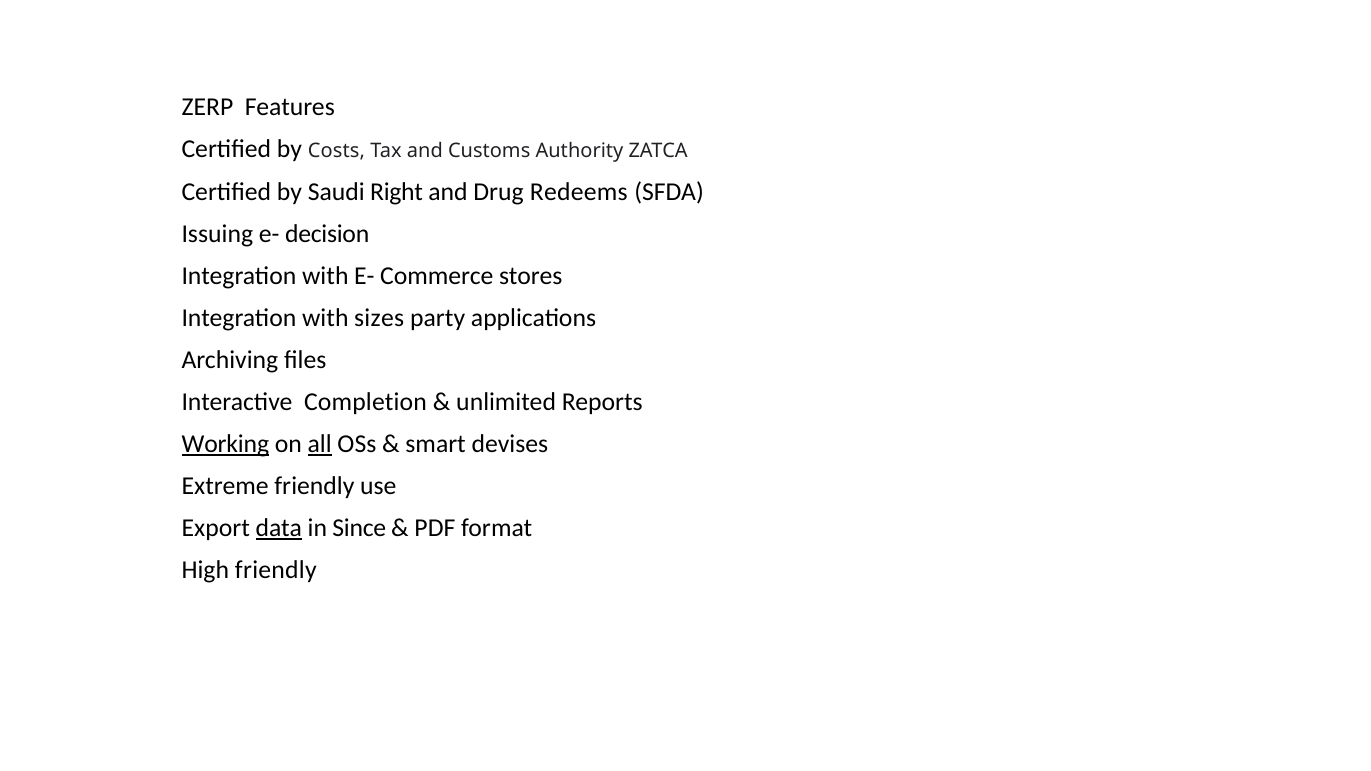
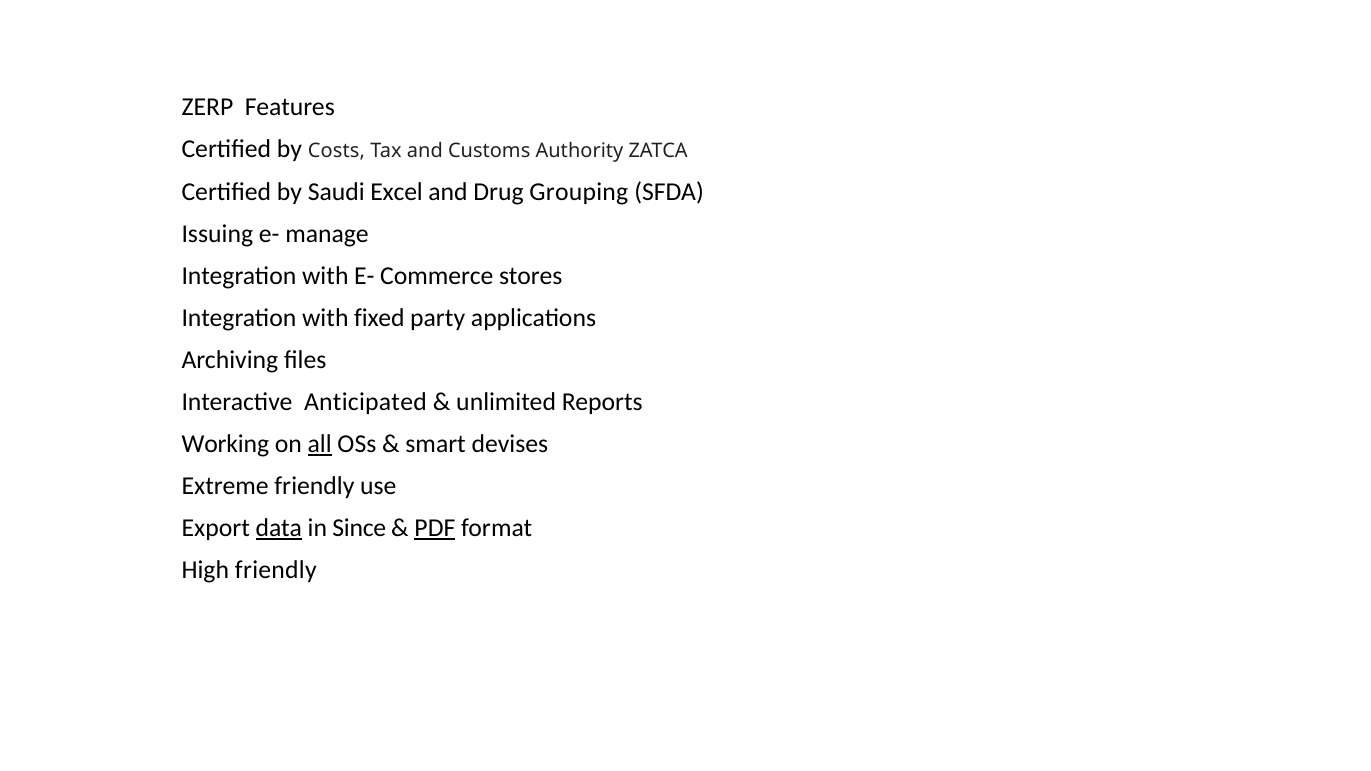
Right: Right -> Excel (397, 192)
Redeems: Redeems -> Grouping (579, 192)
decision: decision -> manage (327, 234)
sizes: sizes -> fixed (379, 318)
Completion: Completion -> Anticipated (365, 402)
Working underline: present -> none (225, 444)
PDF underline: none -> present (435, 528)
